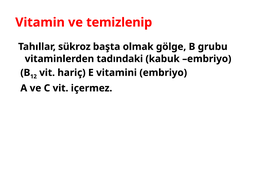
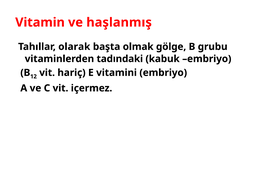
temizlenip: temizlenip -> haşlanmış (119, 22)
sükroz: sükroz -> olarak (74, 47)
